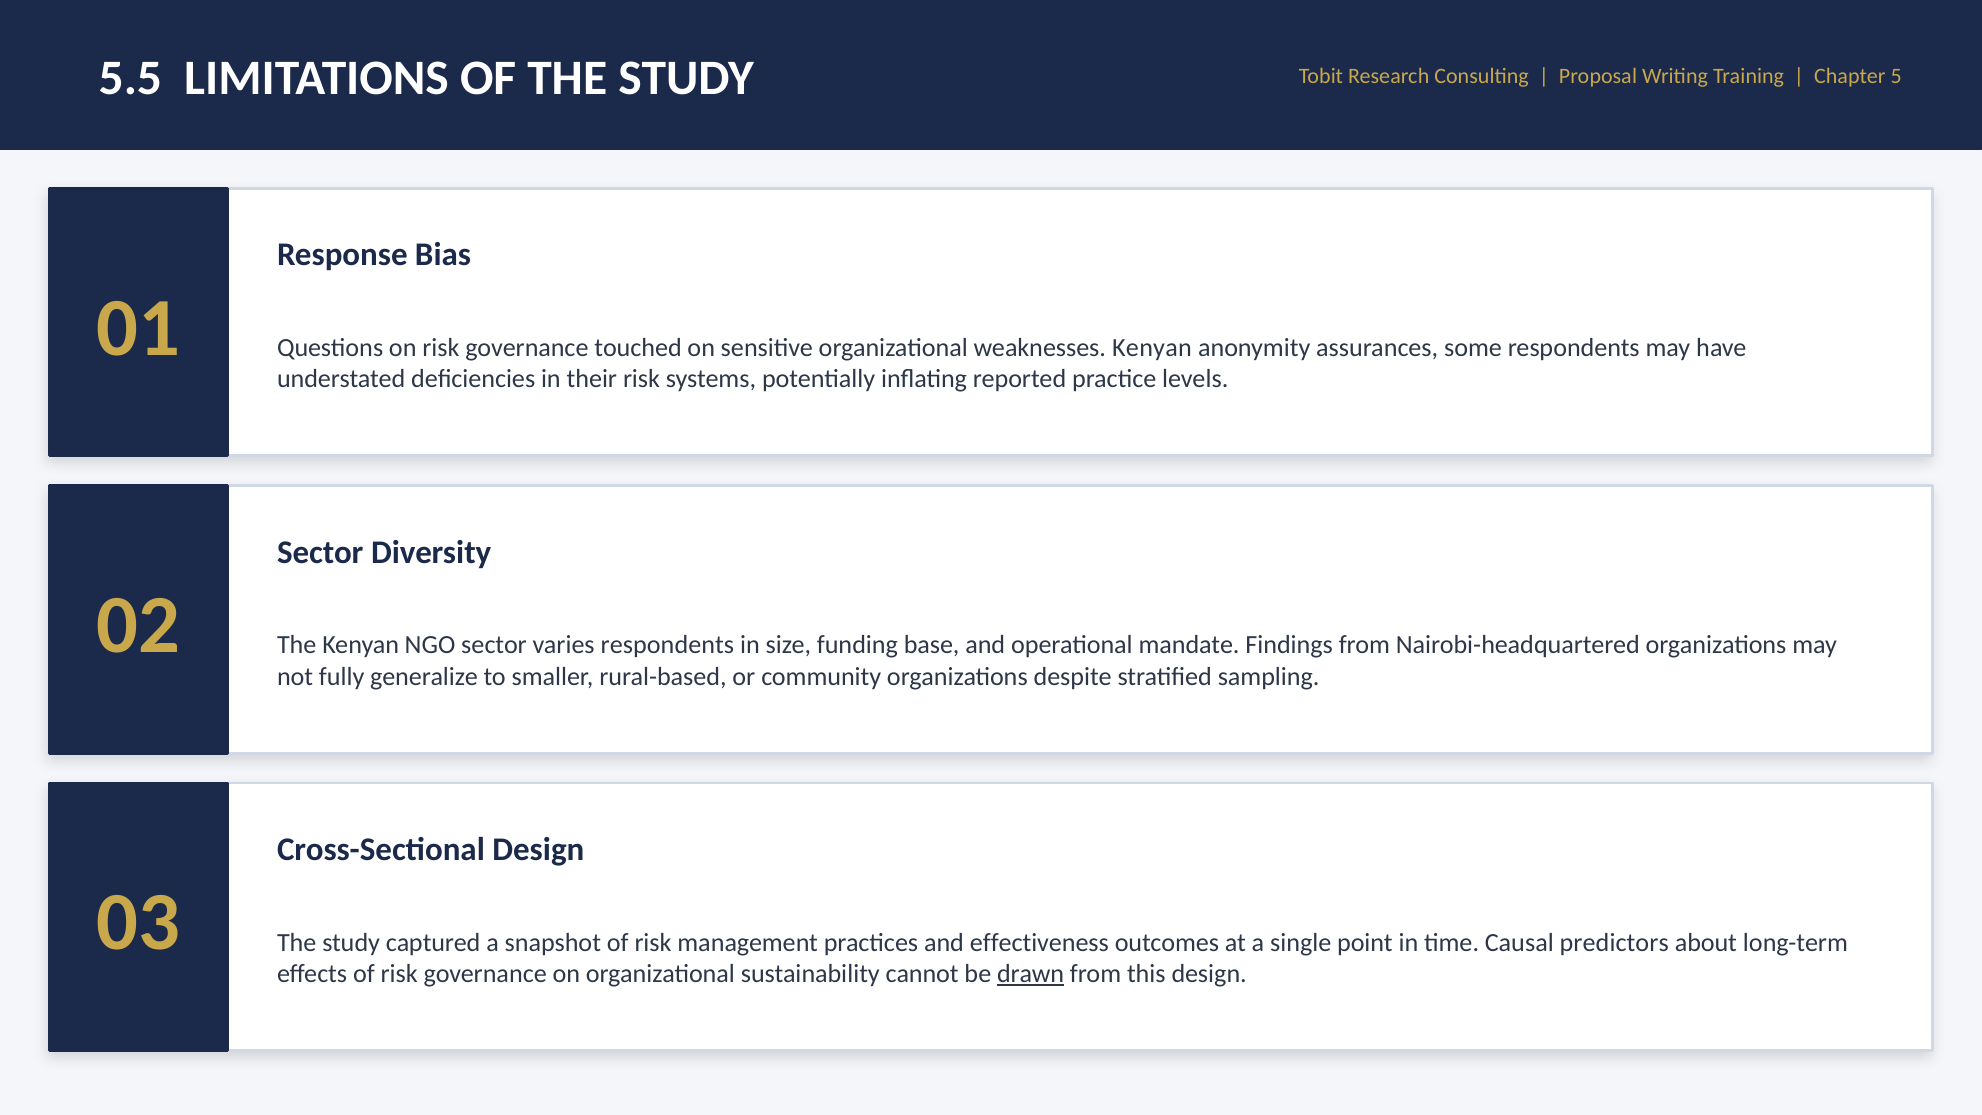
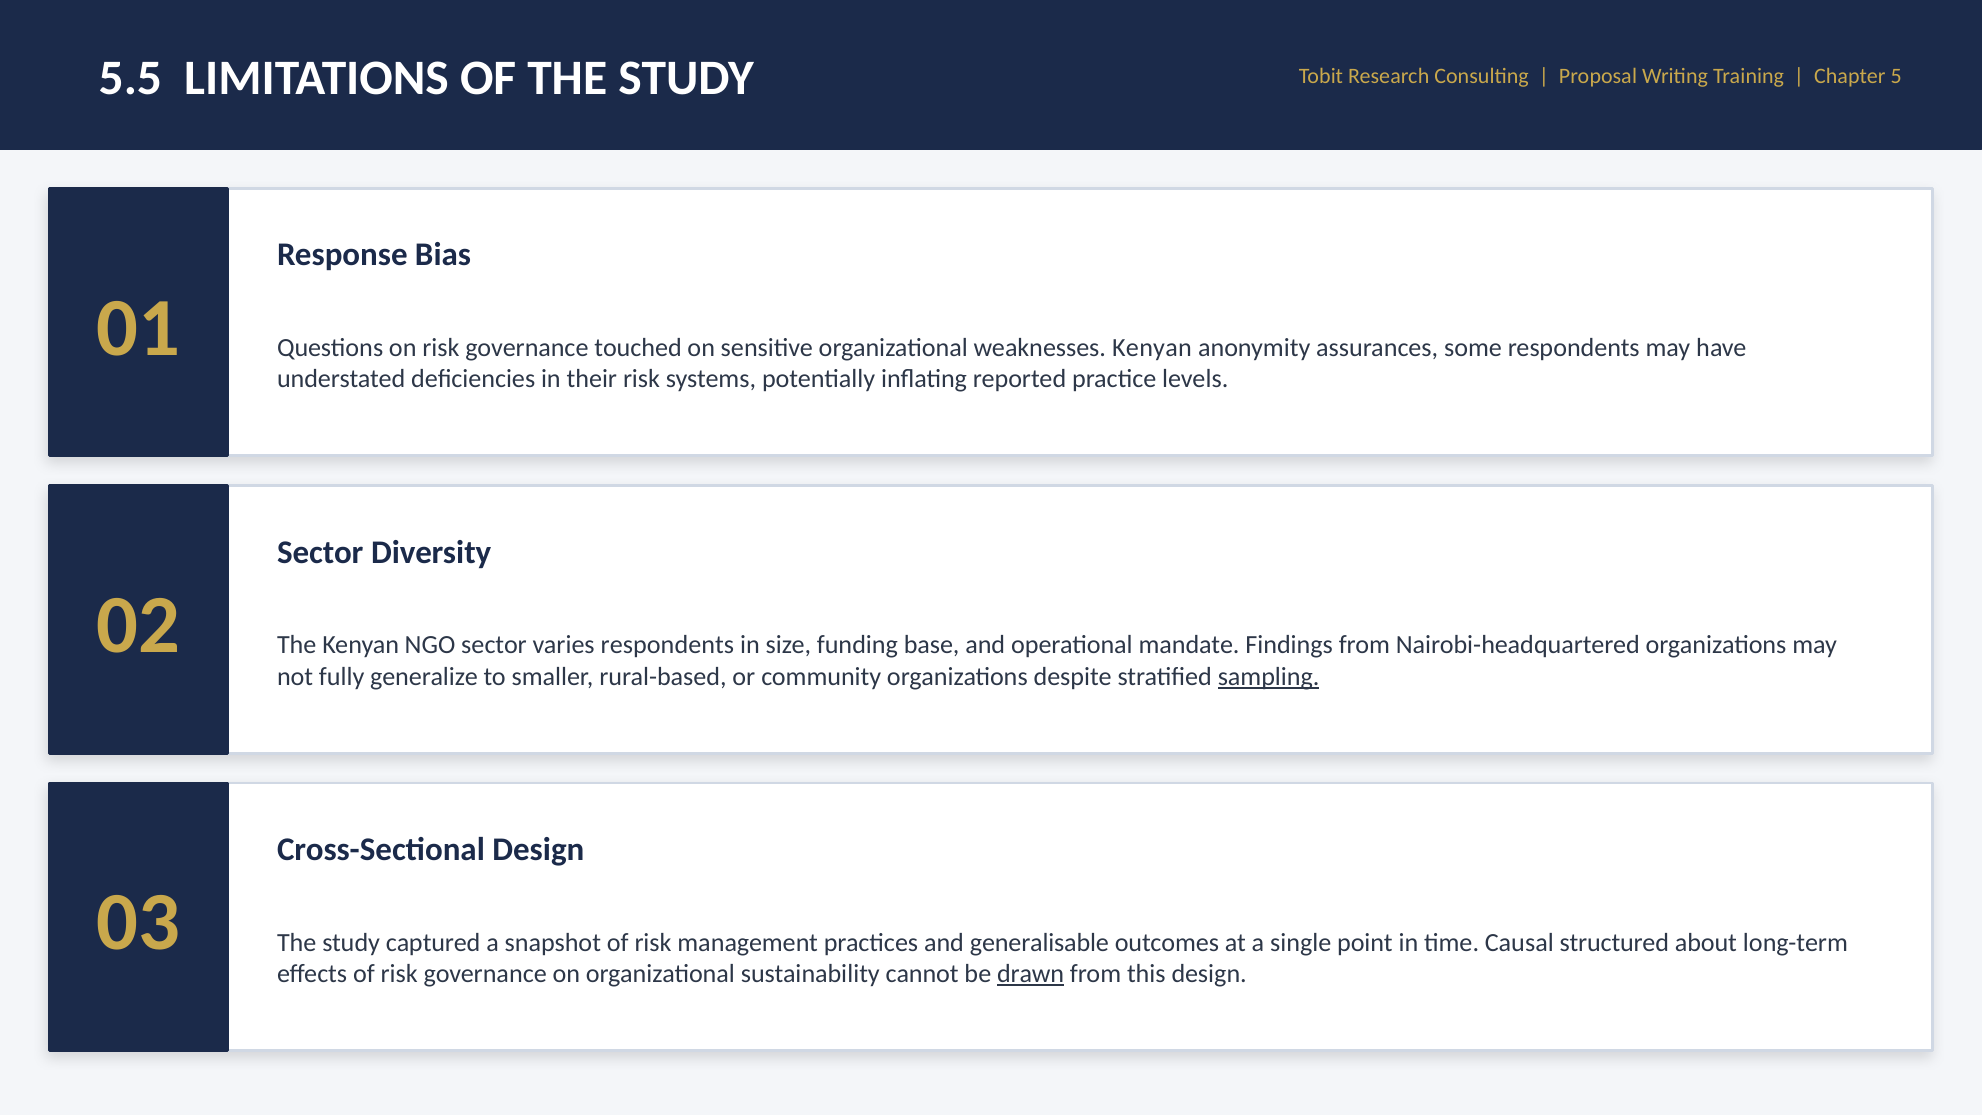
sampling underline: none -> present (1269, 676)
effectiveness: effectiveness -> generalisable (1039, 942)
predictors: predictors -> structured (1614, 942)
